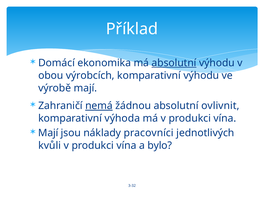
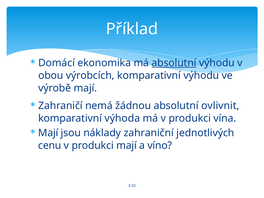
nemá underline: present -> none (99, 106)
pracovníci: pracovníci -> zahraniční (149, 133)
kvůli: kvůli -> cenu (50, 146)
vína: vína -> mají (126, 146)
bylo: bylo -> víno (160, 146)
